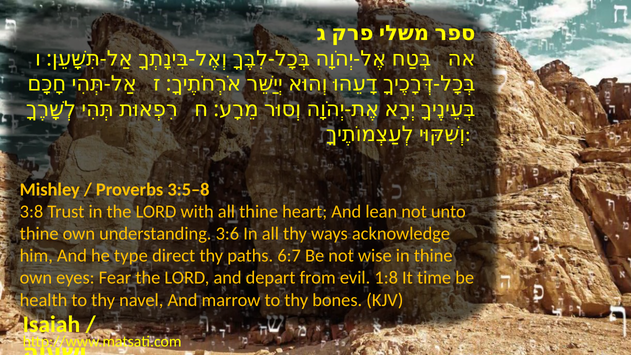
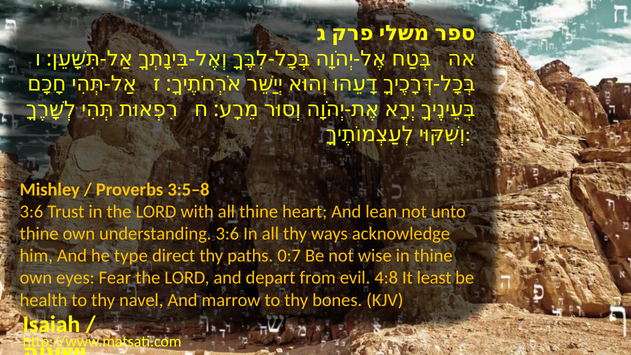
3:8: 3:8 -> 3:6 (32, 212)
6:7: 6:7 -> 0:7 (289, 256)
1:8: 1:8 -> 4:8 (386, 278)
time: time -> least (434, 278)
